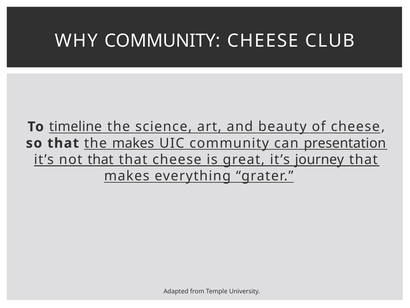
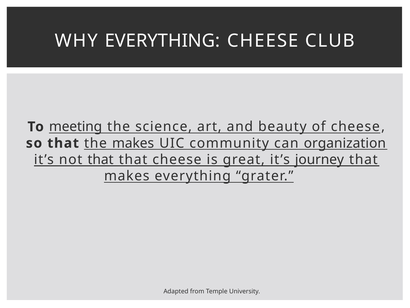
WHY COMMUNITY: COMMUNITY -> EVERYTHING (162, 41)
timeline: timeline -> meeting (76, 127)
presentation: presentation -> organization (345, 143)
